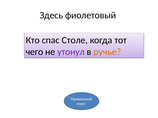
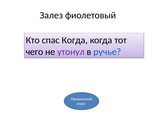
Здесь: Здесь -> Залез (51, 15)
спас Столе: Столе -> Когда (75, 40)
ручье colour: orange -> blue (107, 52)
